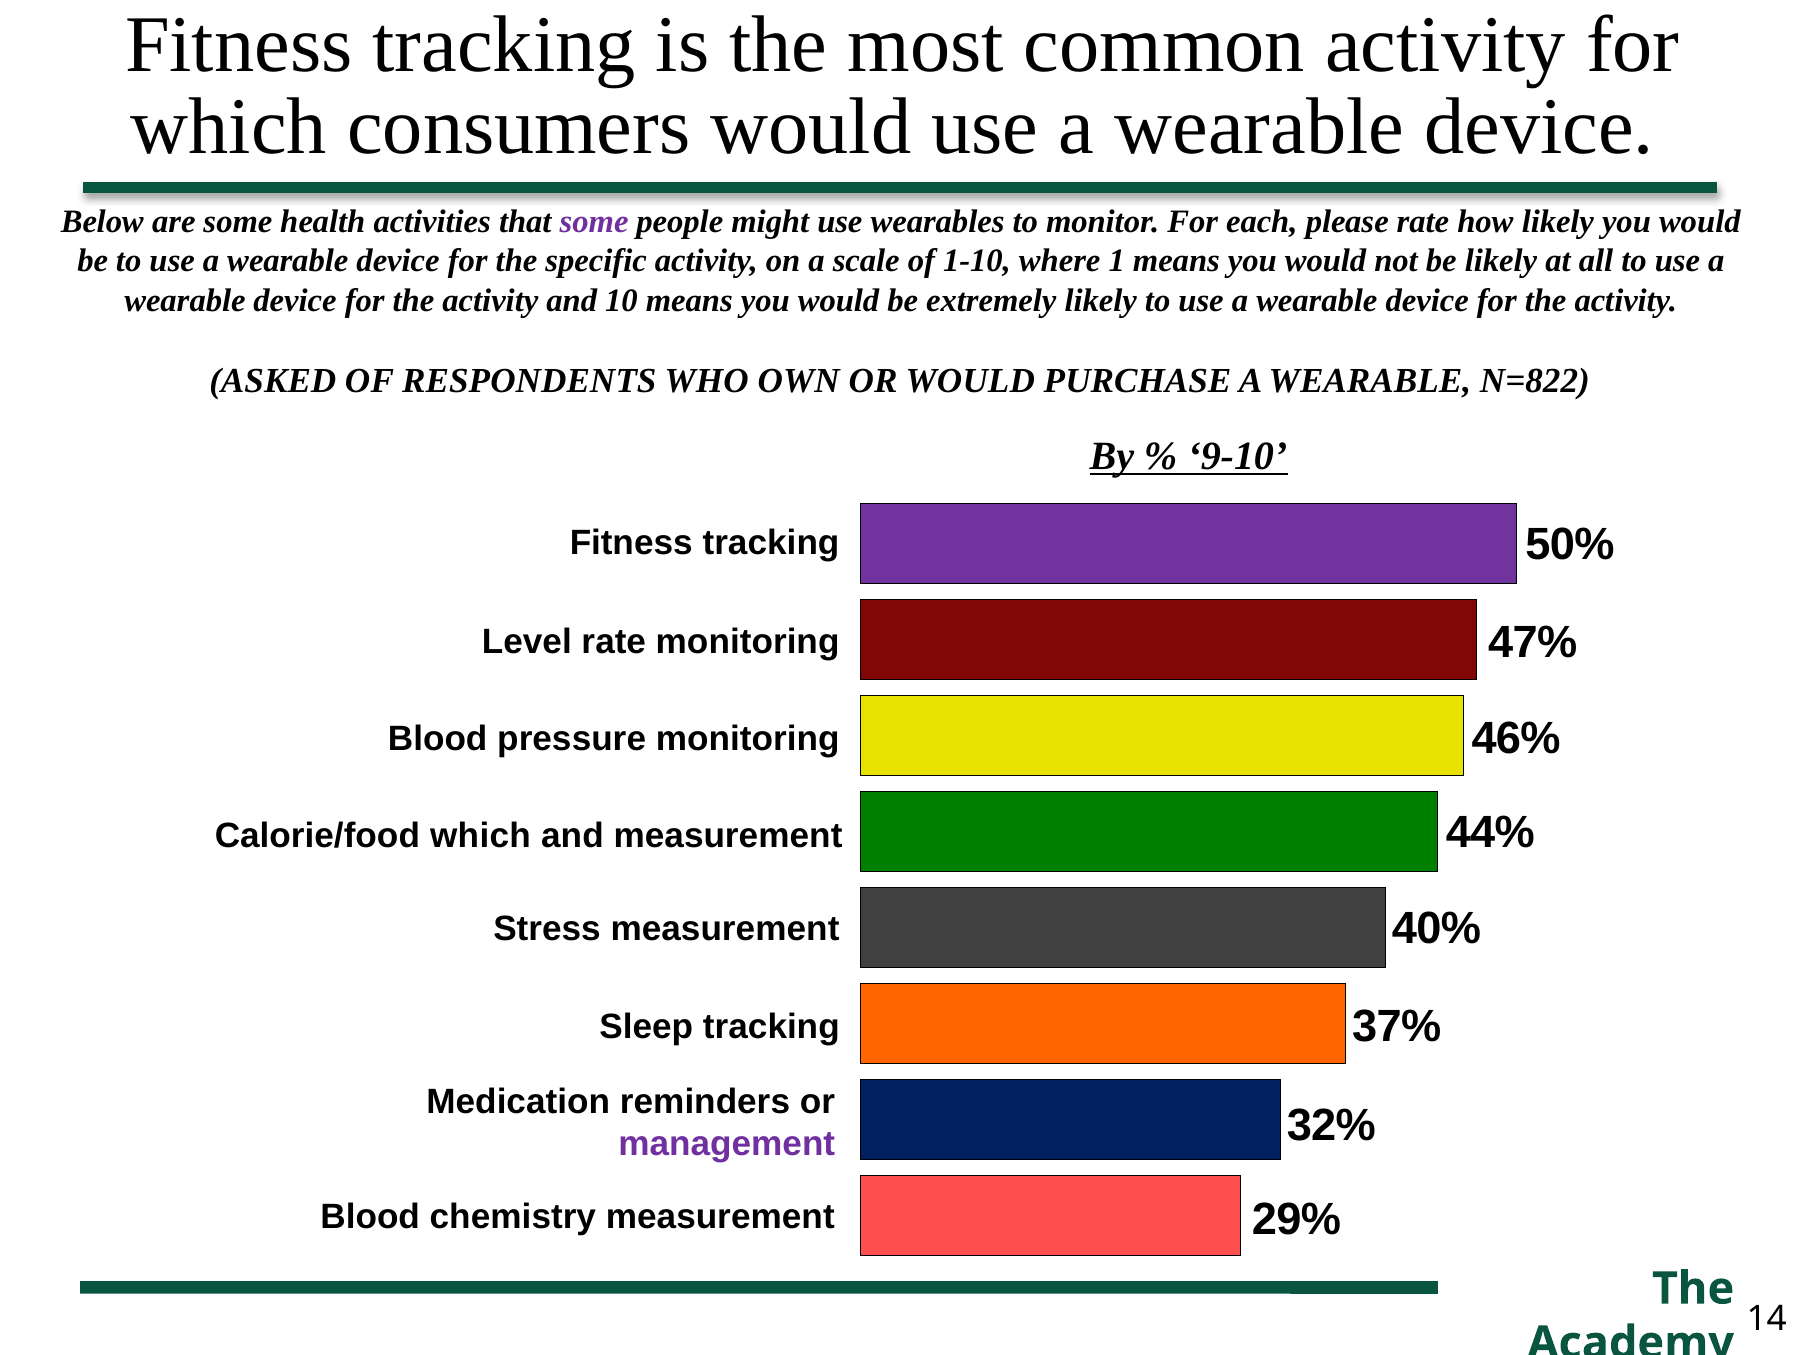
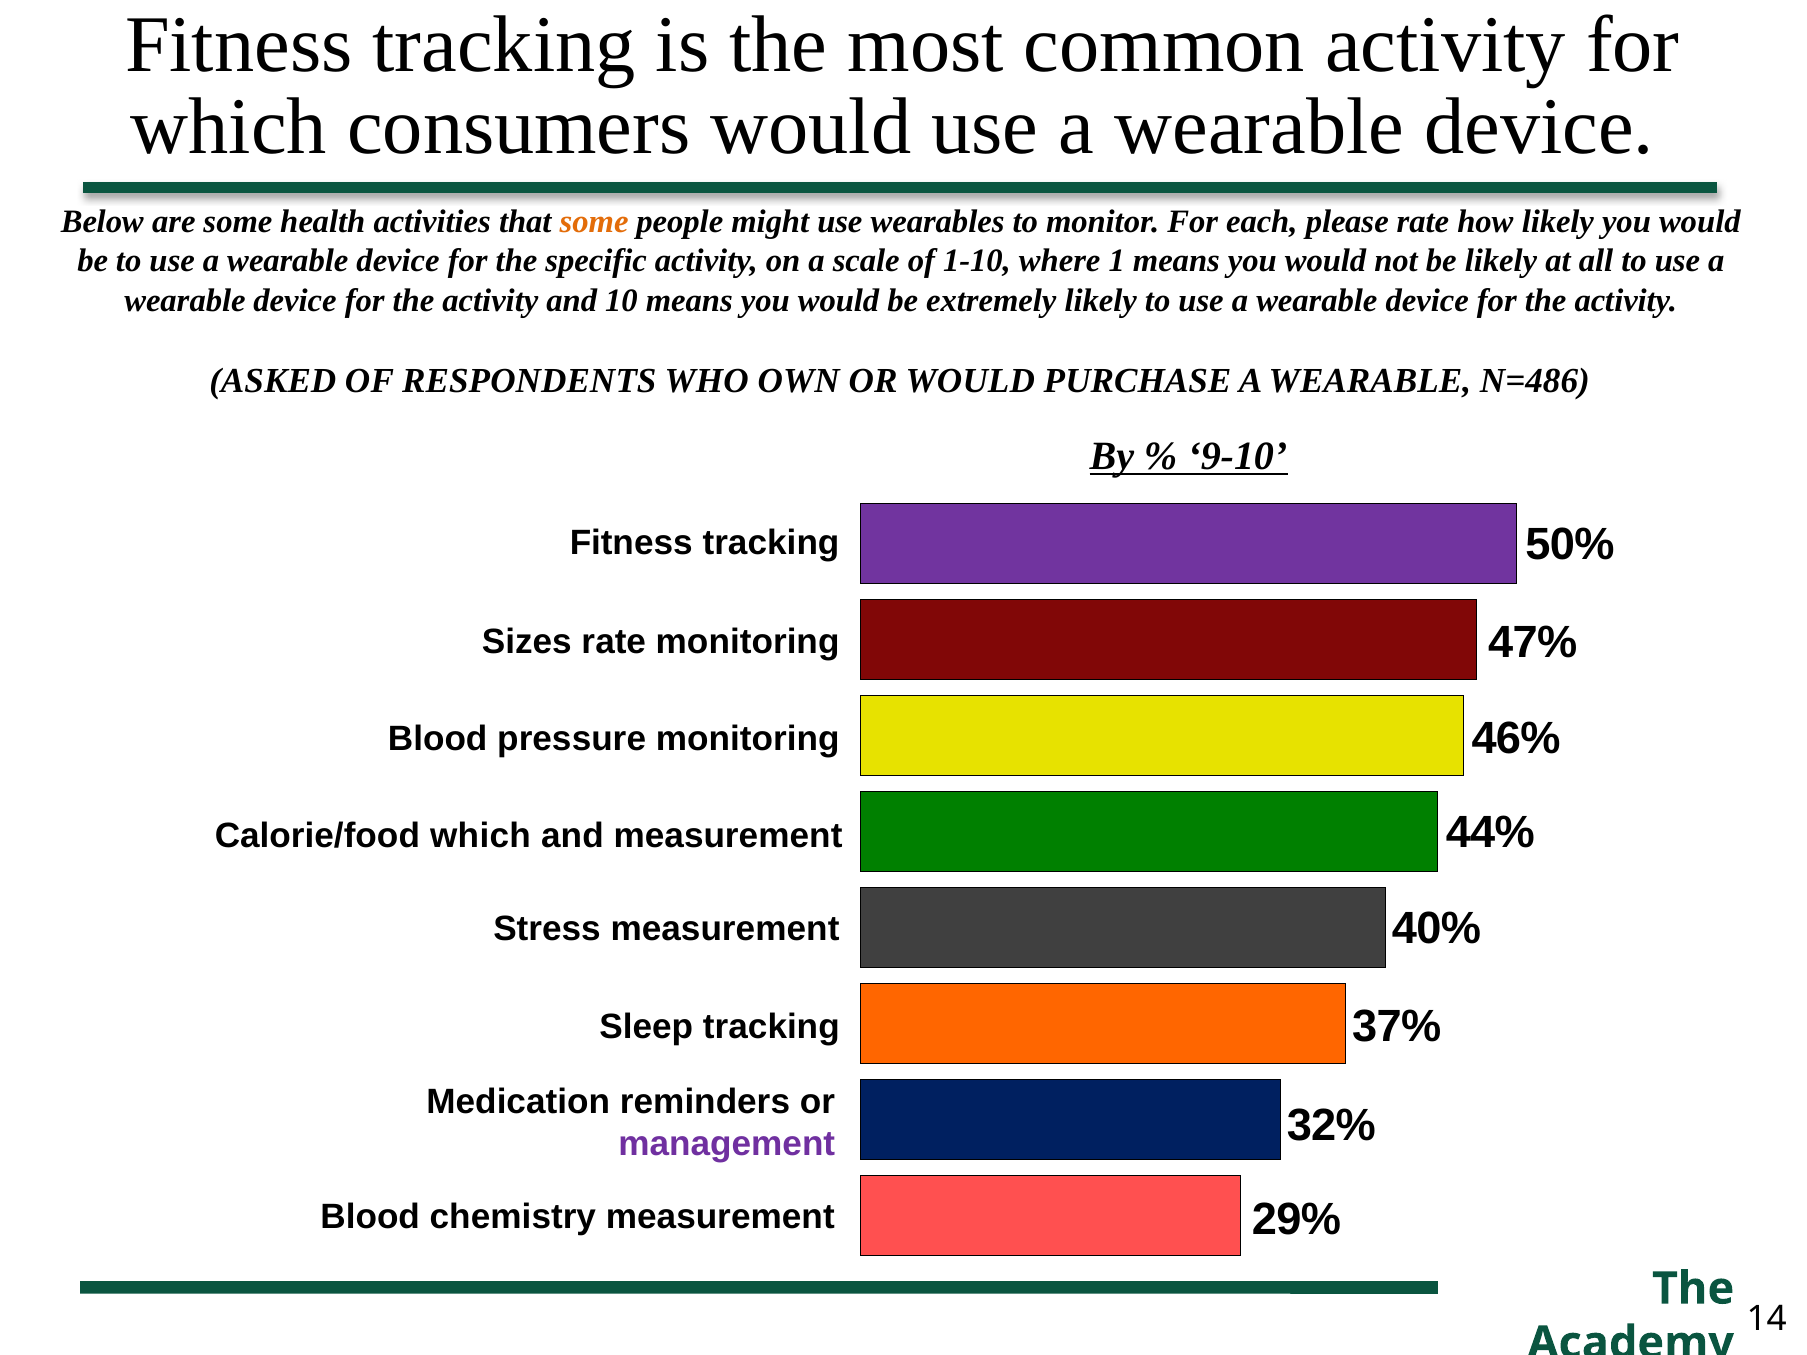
some colour: purple -> orange (594, 222)
N=822: N=822 -> N=486 (1535, 381)
Level: Level -> Sizes (527, 642)
